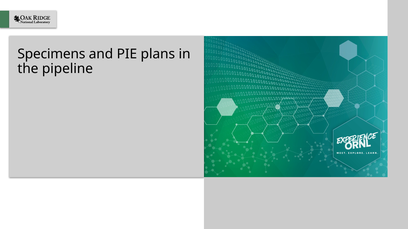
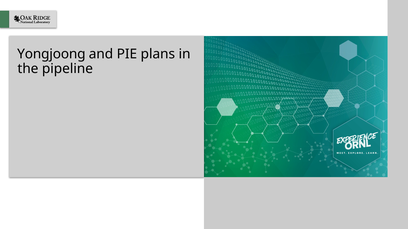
Specimens: Specimens -> Yongjoong (51, 54)
